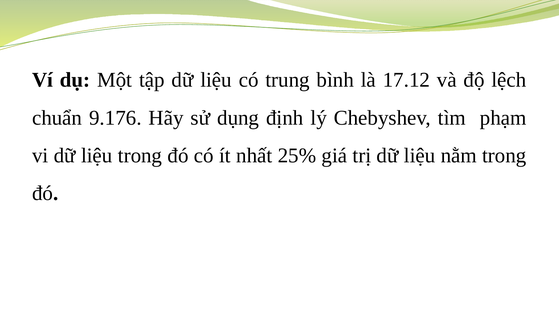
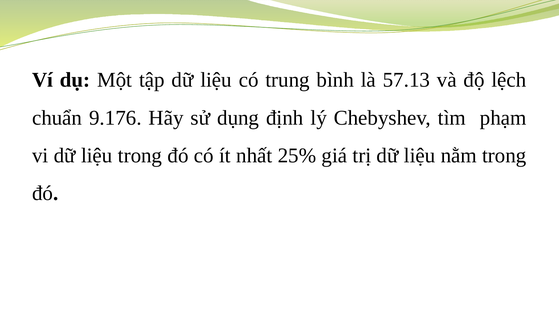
17.12: 17.12 -> 57.13 (406, 80)
